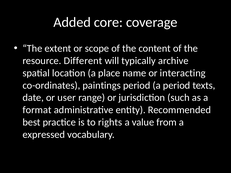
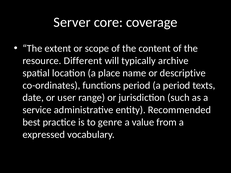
Added: Added -> Server (72, 22)
interacting: interacting -> descriptive (183, 73)
paintings: paintings -> functions (102, 85)
format: format -> service (37, 110)
rights: rights -> genre (110, 122)
